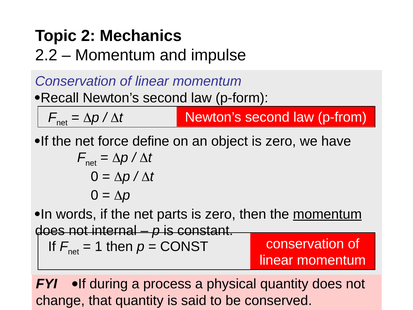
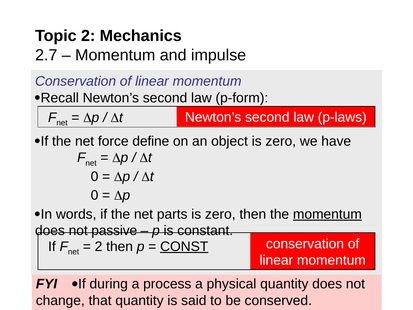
2.2: 2.2 -> 2.7 (46, 55)
p-from: p-from -> p-laws (342, 117)
internal: internal -> passive (114, 231)
1: 1 -> 2 (99, 246)
CONST underline: none -> present (184, 246)
